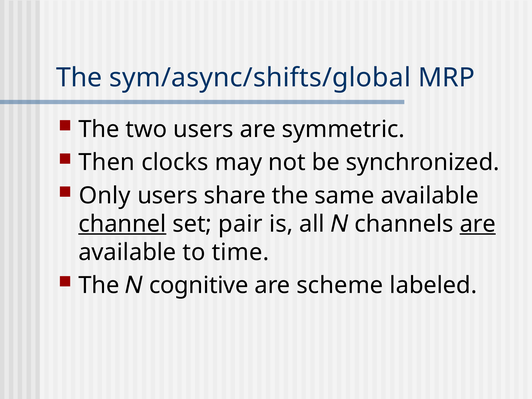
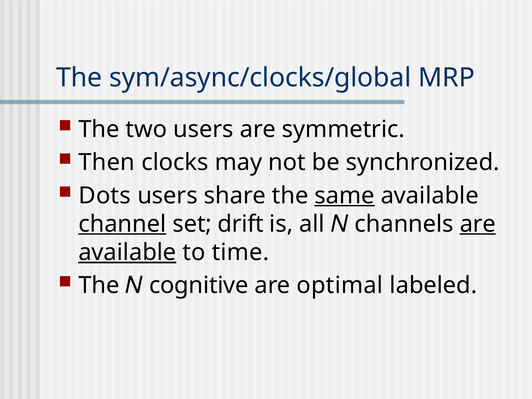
sym/async/shifts/global: sym/async/shifts/global -> sym/async/clocks/global (260, 78)
Only: Only -> Dots (105, 196)
same underline: none -> present (345, 196)
pair: pair -> drift (241, 224)
available underline: none -> present (127, 252)
scheme: scheme -> optimal (340, 285)
